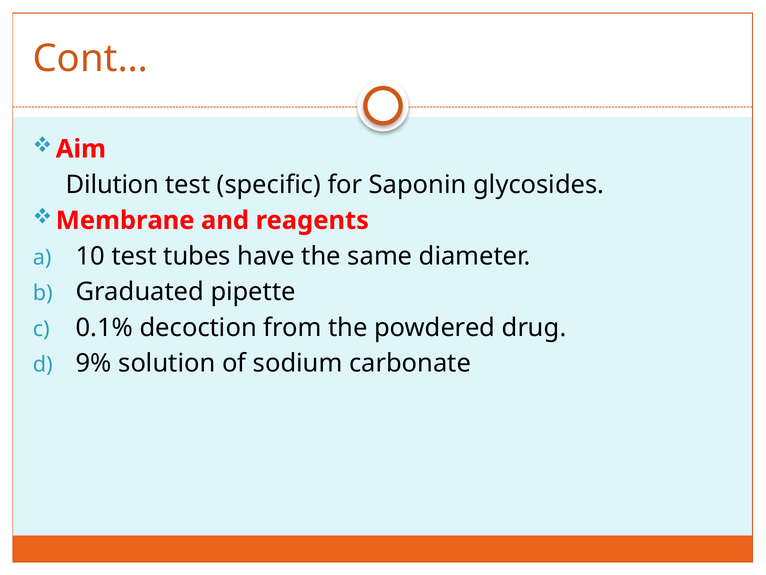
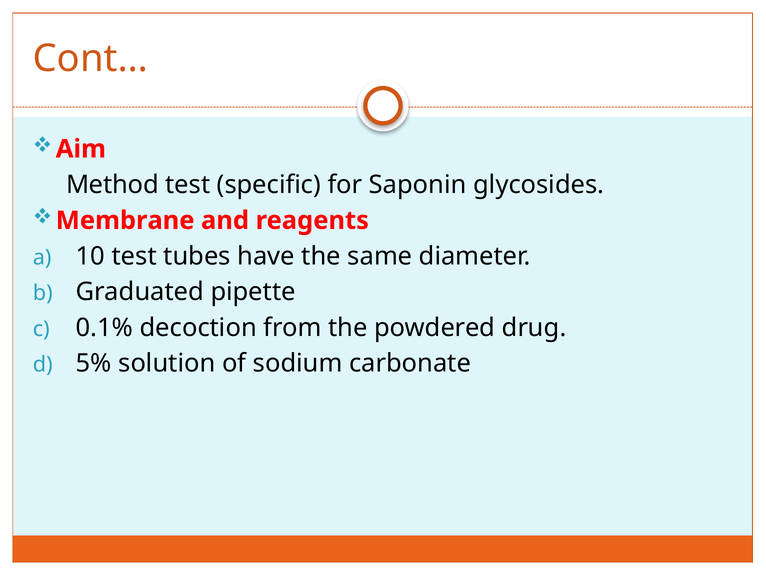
Dilution: Dilution -> Method (112, 185)
9%: 9% -> 5% (94, 363)
